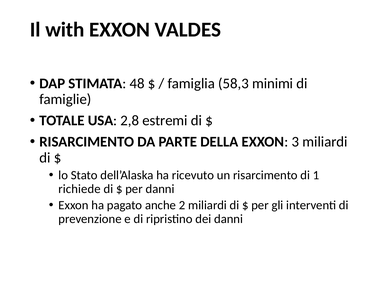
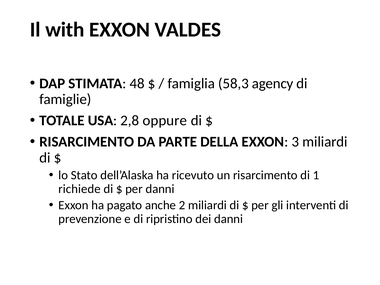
minimi: minimi -> agency (273, 83)
estremi: estremi -> oppure (165, 121)
